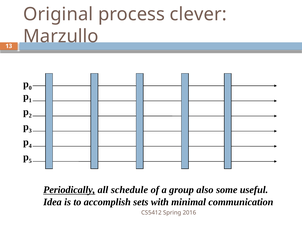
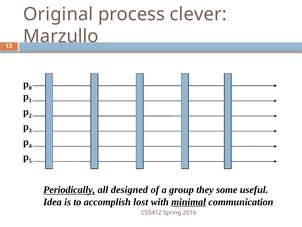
schedule: schedule -> designed (129, 189)
also: also -> they (205, 189)
sets: sets -> lost (141, 202)
minimal underline: none -> present (189, 202)
